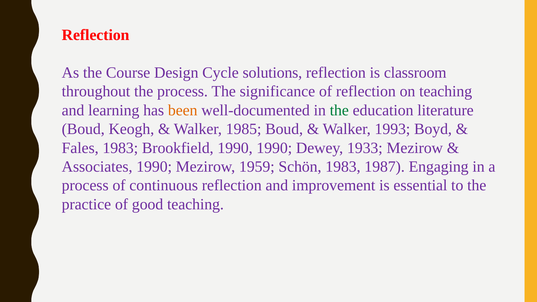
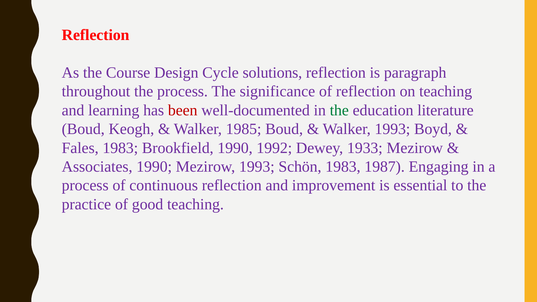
classroom: classroom -> paragraph (415, 73)
been colour: orange -> red (183, 110)
1990 1990: 1990 -> 1992 (274, 148)
Mezirow 1959: 1959 -> 1993 (257, 167)
